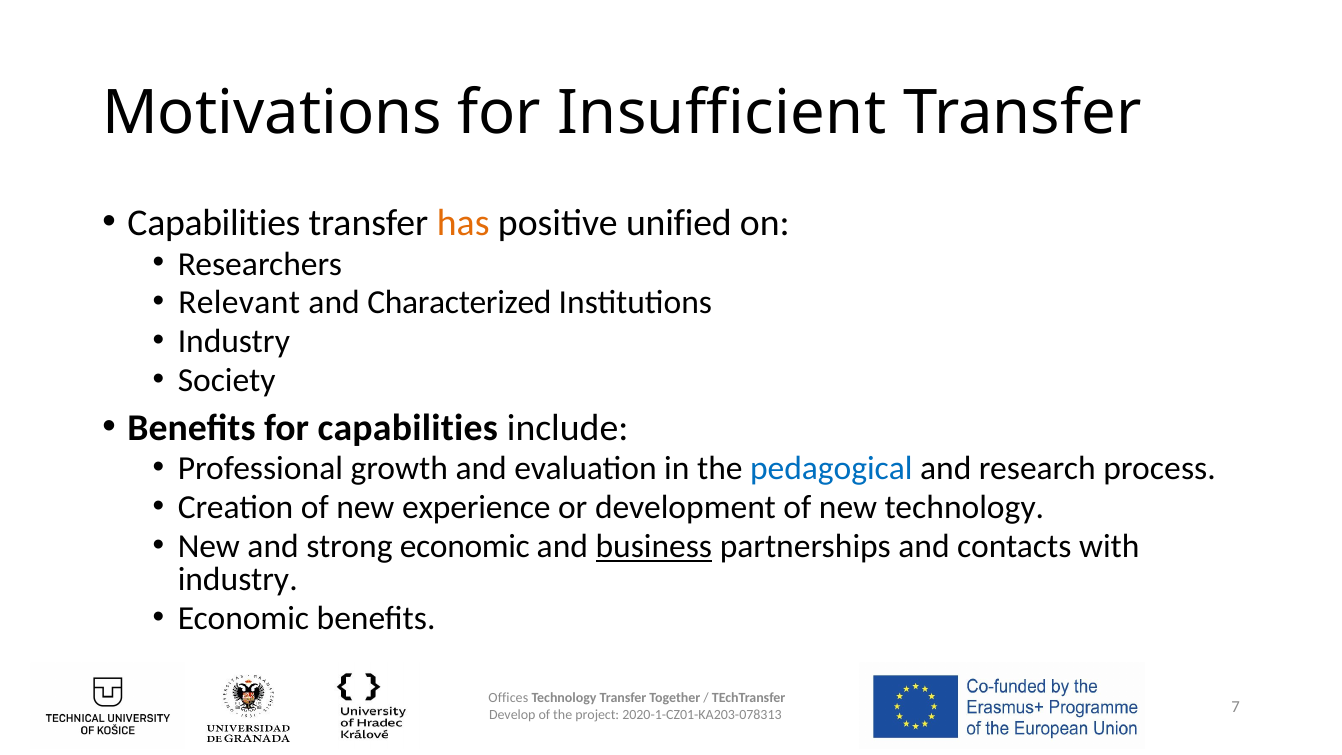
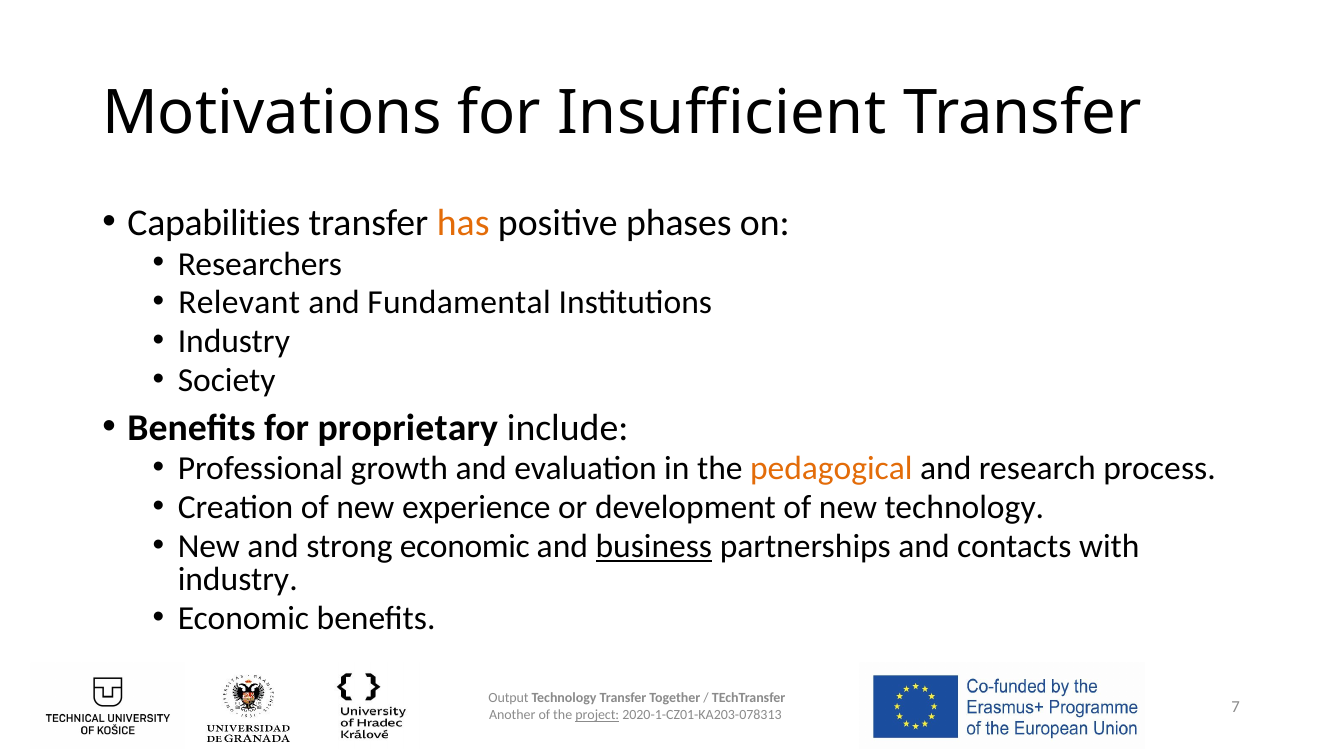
unified: unified -> phases (679, 223)
Characterized: Characterized -> Fundamental (459, 303)
for capabilities: capabilities -> proprietary (408, 428)
pedagogical colour: blue -> orange (831, 469)
Offices: Offices -> Output (508, 698)
Develop: Develop -> Another (512, 715)
project underline: none -> present (597, 715)
